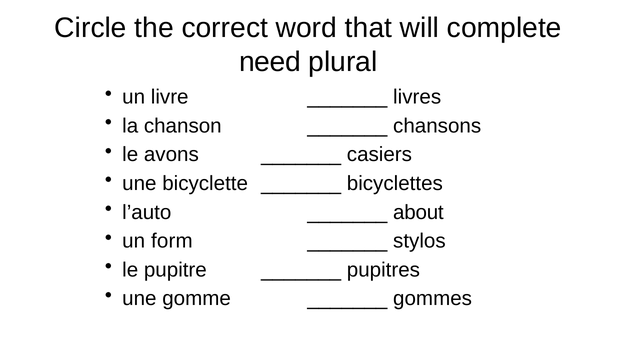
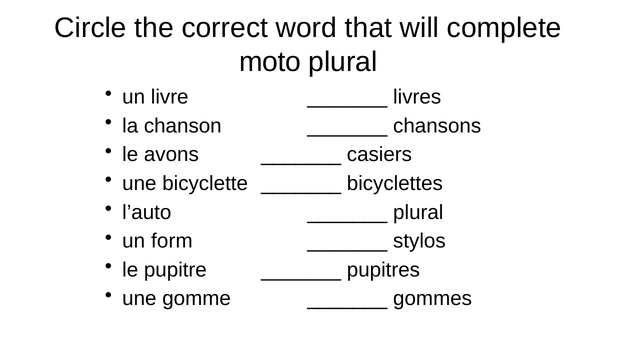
need: need -> moto (270, 62)
about: about -> plural (418, 212)
